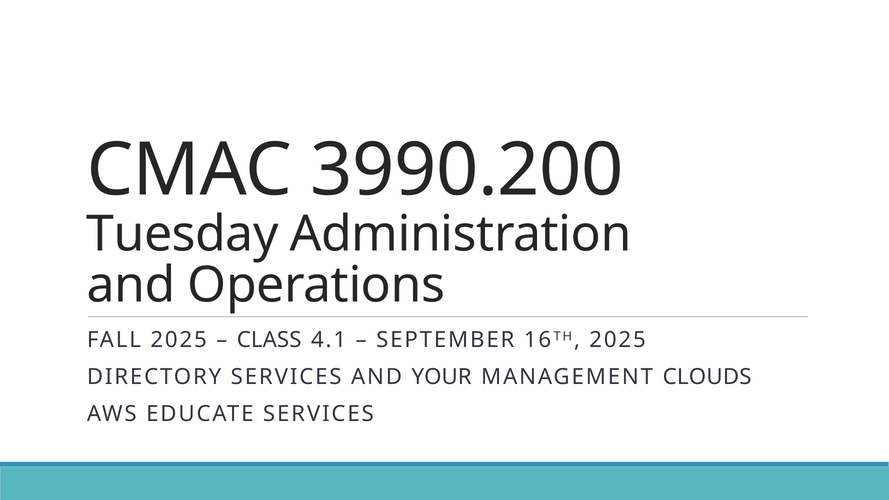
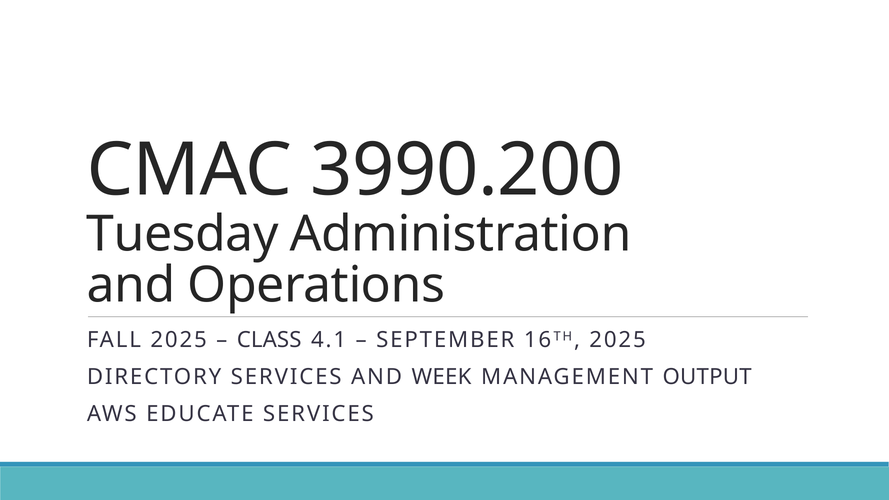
YOUR: YOUR -> WEEK (441, 377)
CLOUDS: CLOUDS -> OUTPUT (707, 377)
